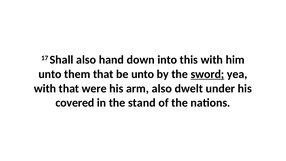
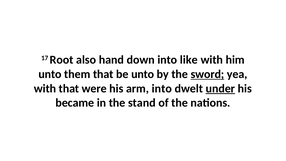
Shall: Shall -> Root (62, 60)
this: this -> like (189, 60)
arm also: also -> into (162, 88)
under underline: none -> present (220, 88)
covered: covered -> became (75, 103)
